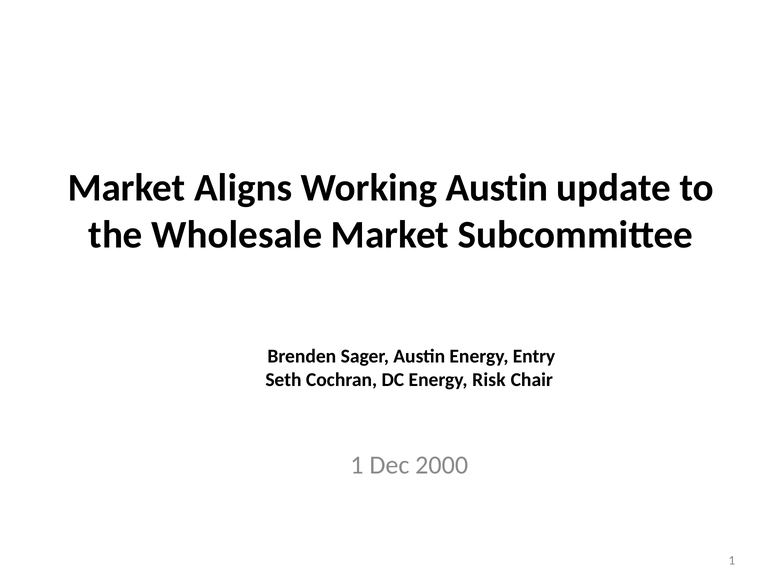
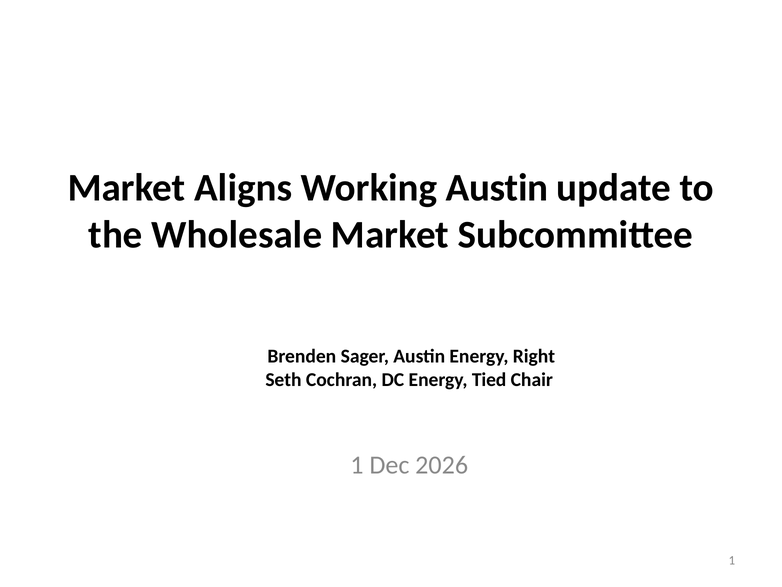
Entry: Entry -> Right (534, 356)
Risk: Risk -> Tied (489, 379)
2000: 2000 -> 2026 (442, 465)
